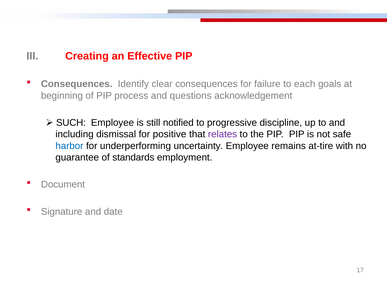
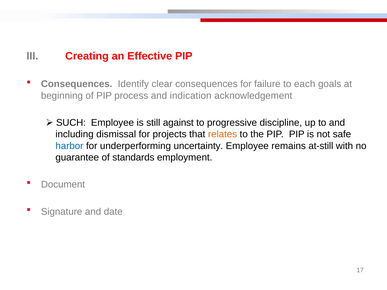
questions: questions -> indication (191, 96)
notified: notified -> against (178, 123)
positive: positive -> projects (170, 134)
relates colour: purple -> orange (223, 134)
at-tire: at-tire -> at-still (321, 146)
